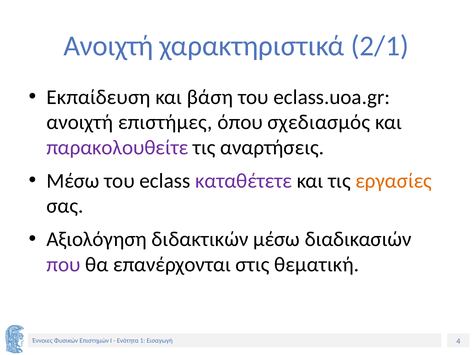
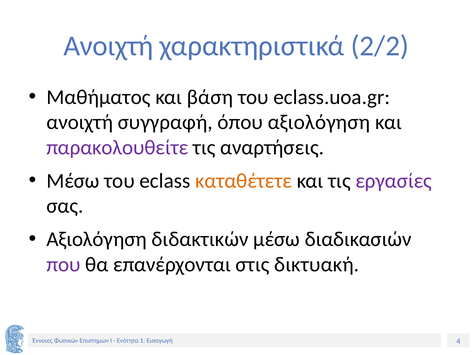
2/1: 2/1 -> 2/2 (380, 46)
Εκπαίδευση: Εκπαίδευση -> Μαθήματος (99, 97)
επιστήμες: επιστήμες -> συγγραφή (165, 122)
όπου σχεδιασμός: σχεδιασμός -> αξιολόγηση (319, 122)
καταθέτετε colour: purple -> orange (244, 181)
εργασίες colour: orange -> purple (394, 181)
θεματική: θεματική -> δικτυακή (317, 264)
